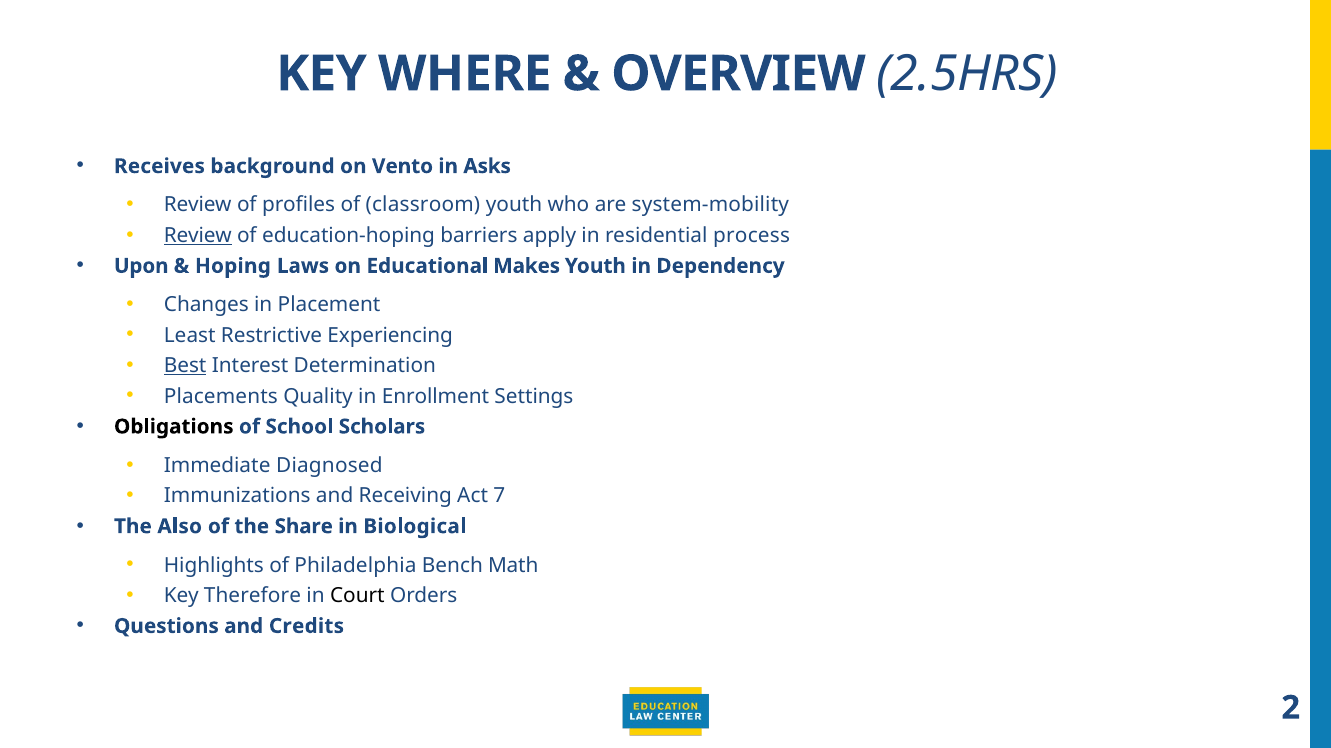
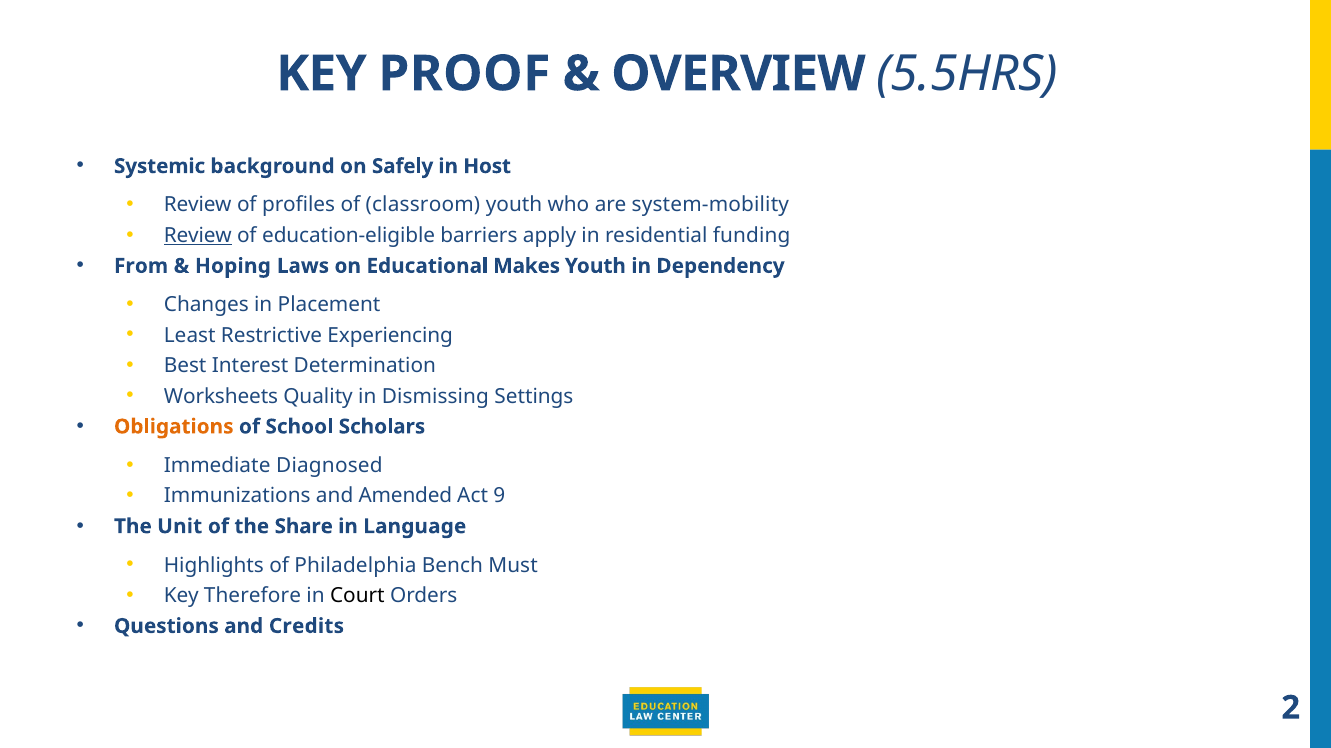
WHERE: WHERE -> PROOF (464, 74)
2.5HRS: 2.5HRS -> 5.5HRS (967, 74)
Receives: Receives -> Systemic (160, 166)
Vento: Vento -> Safely (403, 166)
Asks: Asks -> Host (487, 166)
education-hoping: education-hoping -> education-eligible (349, 236)
process: process -> funding (752, 236)
Upon: Upon -> From (141, 266)
Best underline: present -> none (185, 366)
Placements: Placements -> Worksheets (221, 397)
Enrollment: Enrollment -> Dismissing (435, 397)
Obligations colour: black -> orange (174, 427)
Receiving: Receiving -> Amended (405, 496)
7: 7 -> 9 (499, 496)
Also: Also -> Unit (180, 527)
Biological: Biological -> Language (415, 527)
Math: Math -> Must (513, 566)
